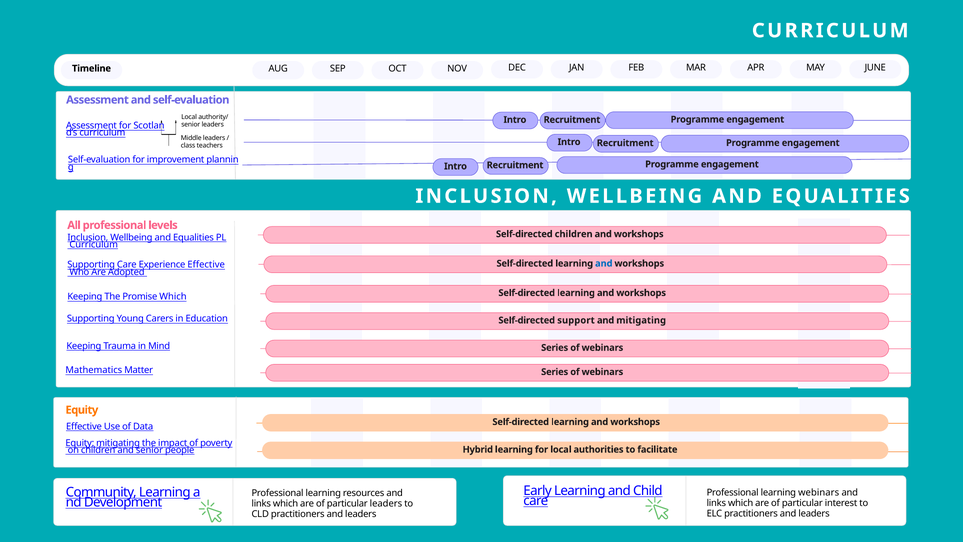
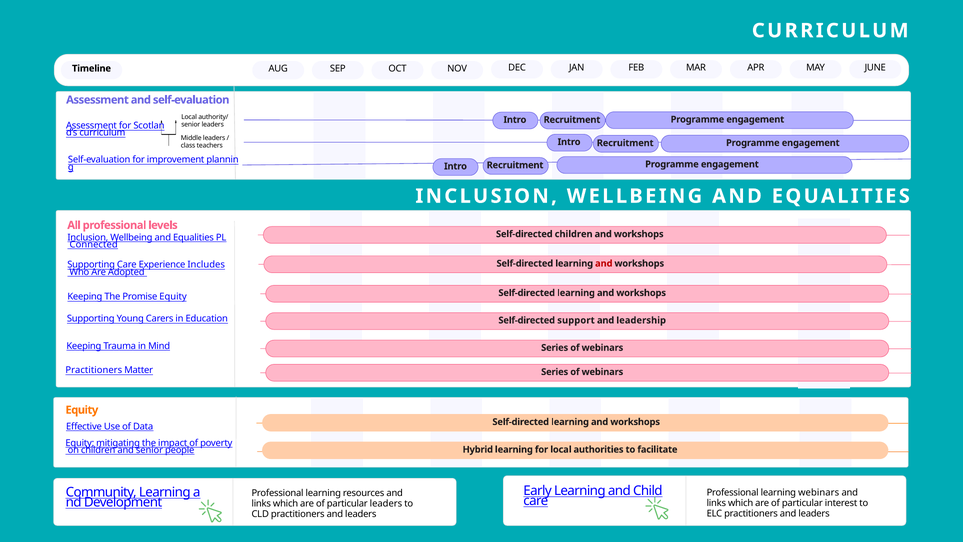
Curriculum: Curriculum -> Connected (94, 244)
and colour: blue -> red (604, 263)
Experience Effective: Effective -> Includes (206, 265)
Promise Which: Which -> Equity (173, 297)
and mitigating: mitigating -> leadership (641, 320)
Mathematics: Mathematics -> Practitioners (94, 370)
